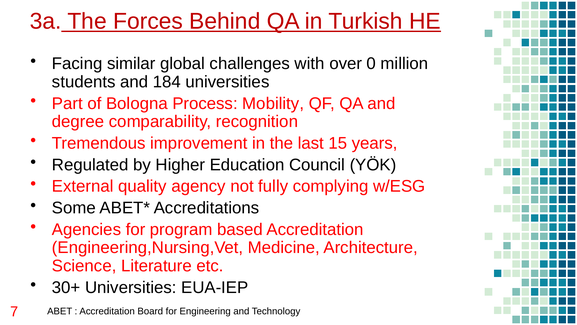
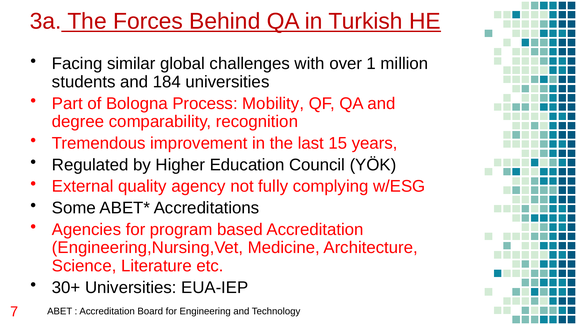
0: 0 -> 1 (371, 64)
